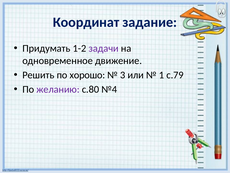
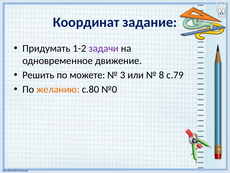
хорошо: хорошо -> можете (87, 75)
1: 1 -> 8 (161, 75)
желанию colour: purple -> orange (58, 89)
№4: №4 -> №0 (109, 89)
